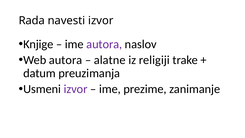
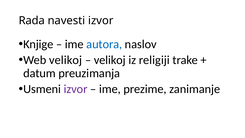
autora colour: purple -> blue (104, 44)
Web autora: autora -> velikoj (66, 60)
alatne: alatne -> velikoj (110, 60)
